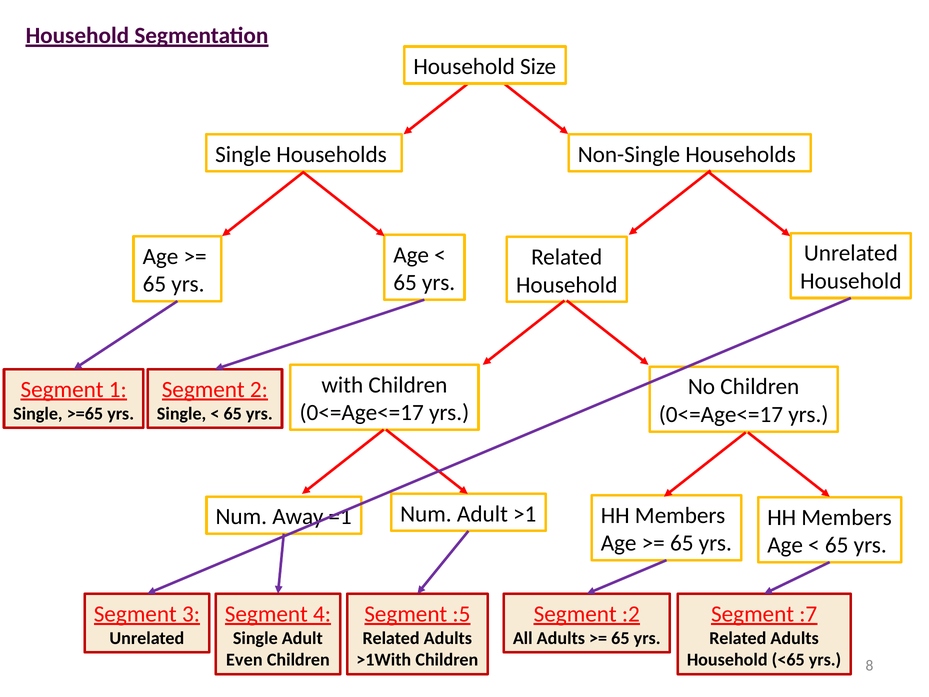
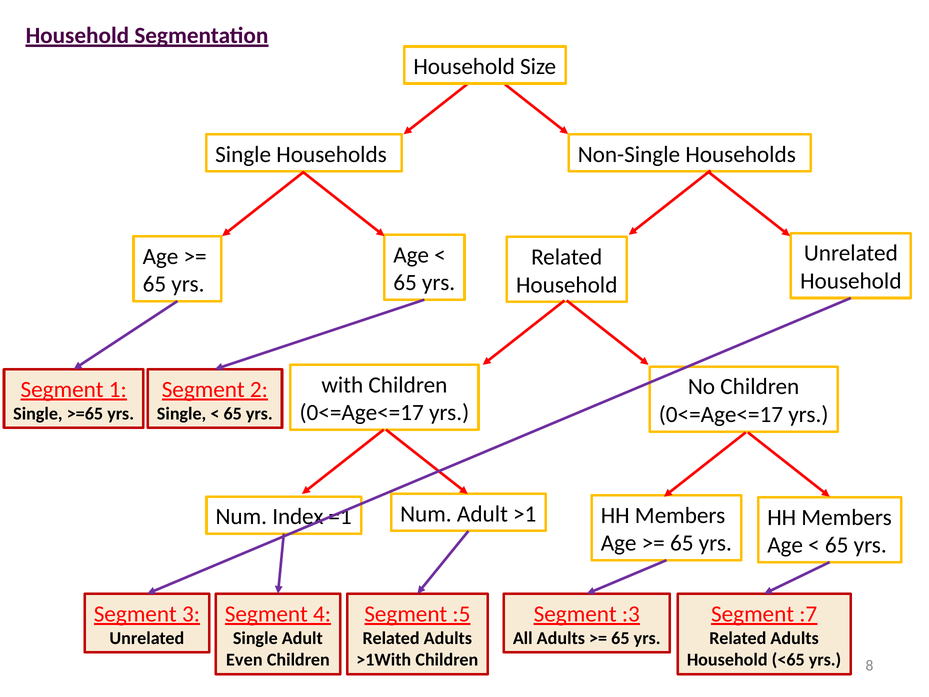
Away: Away -> Index (298, 517)
:2: :2 -> :3 (631, 614)
